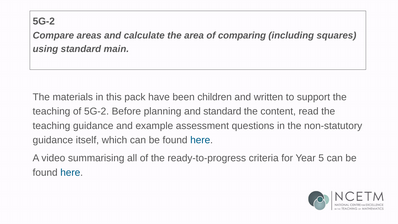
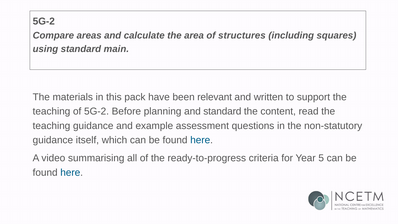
comparing: comparing -> structures (242, 35)
children: children -> relevant (215, 97)
